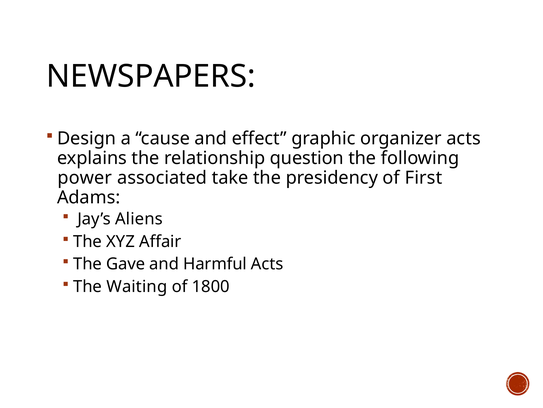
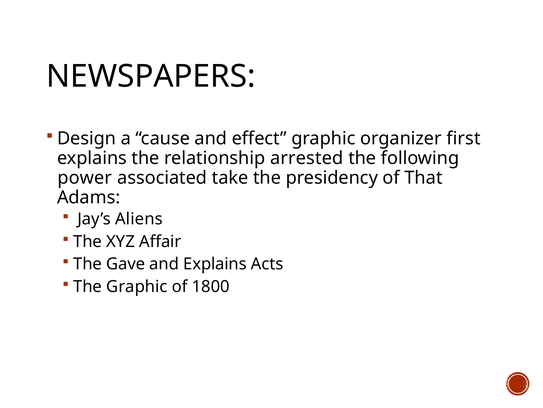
organizer acts: acts -> first (464, 138)
question: question -> arrested (307, 158)
First: First -> That (424, 177)
and Harmful: Harmful -> Explains (215, 264)
The Waiting: Waiting -> Graphic (137, 286)
